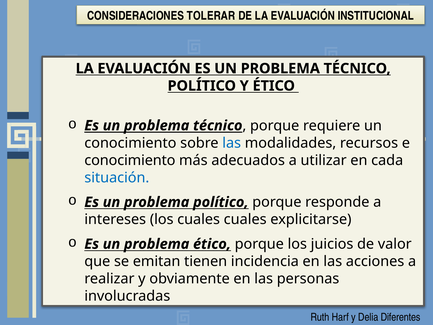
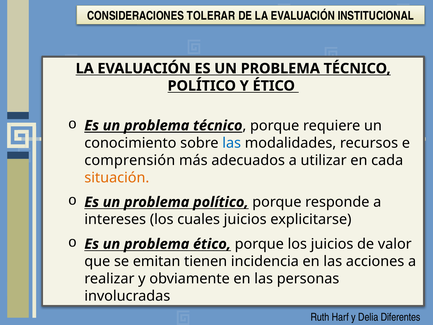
conocimiento: conocimiento -> comprensión (130, 160)
situación colour: blue -> orange (117, 177)
cuales cuales: cuales -> juicios (245, 219)
